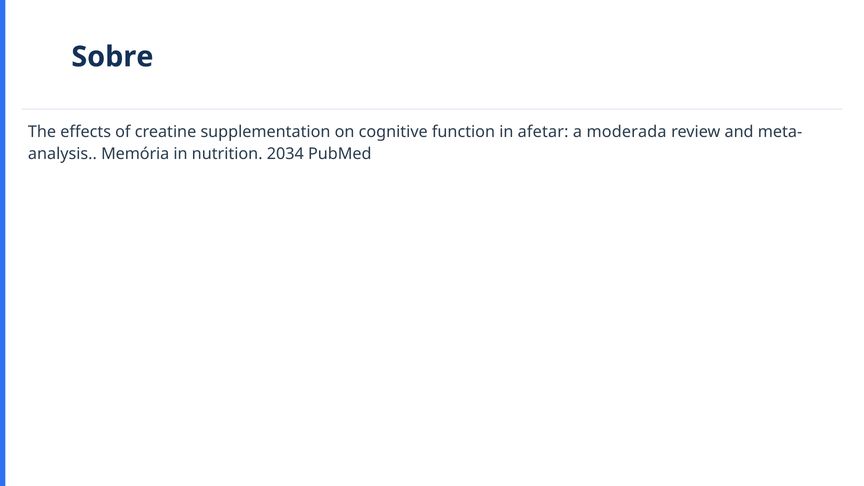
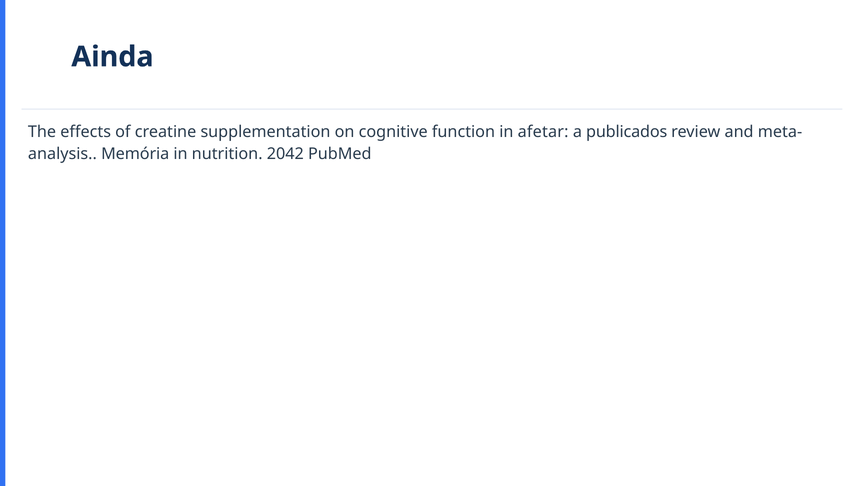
Sobre: Sobre -> Ainda (112, 57)
moderada: moderada -> publicados (627, 132)
2034: 2034 -> 2042 (285, 154)
